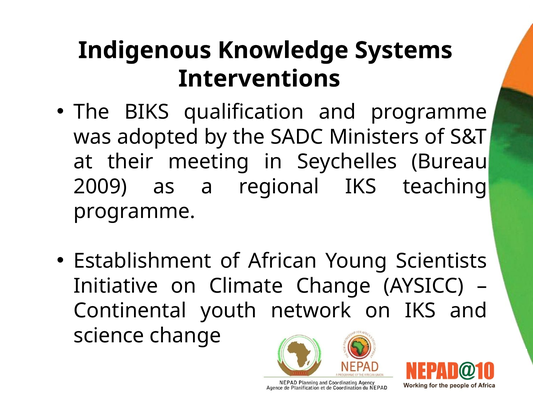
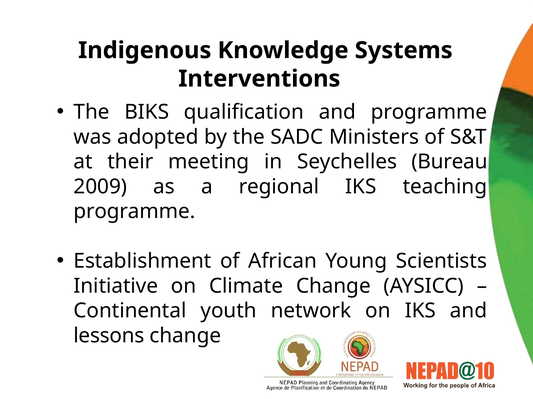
science: science -> lessons (109, 336)
